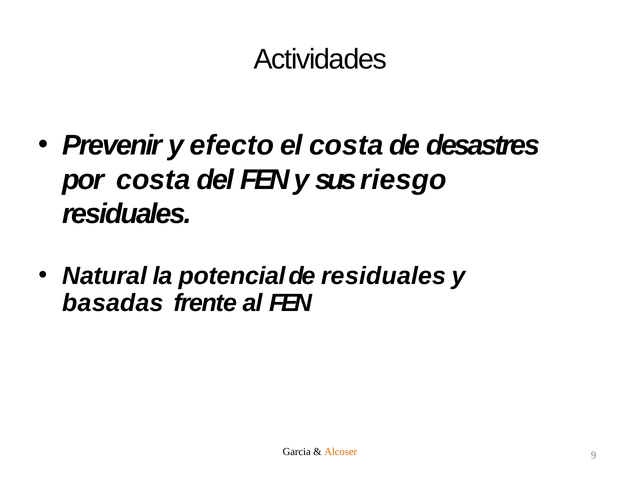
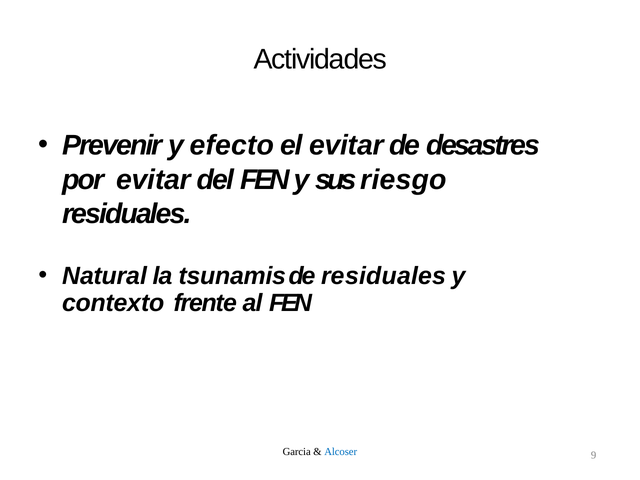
el costa: costa -> evitar (346, 146)
por costa: costa -> evitar (154, 180)
potencial: potencial -> tsunamis (232, 276)
basadas: basadas -> contexto (113, 303)
Alcoser colour: orange -> blue (341, 452)
